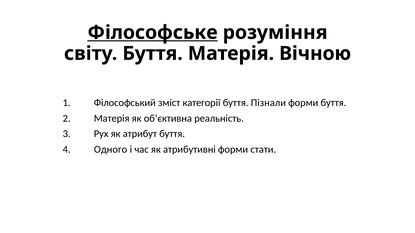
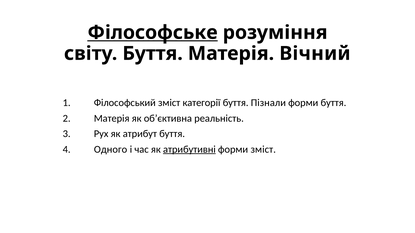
Вічною: Вічною -> Вічний (315, 54)
атрибутивні underline: none -> present (189, 150)
форми стати: стати -> зміст (263, 150)
